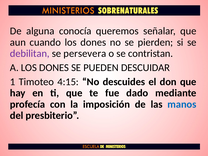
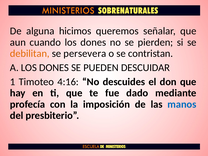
conocía: conocía -> hicimos (75, 31)
debilitan colour: purple -> orange (30, 54)
4:15: 4:15 -> 4:16 (68, 82)
